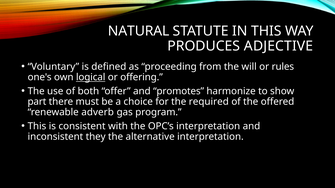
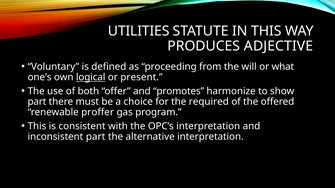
NATURAL: NATURAL -> UTILITIES (139, 31)
rules: rules -> what (283, 67)
offering: offering -> present (141, 77)
adverb: adverb -> proffer (98, 112)
inconsistent they: they -> part (96, 137)
